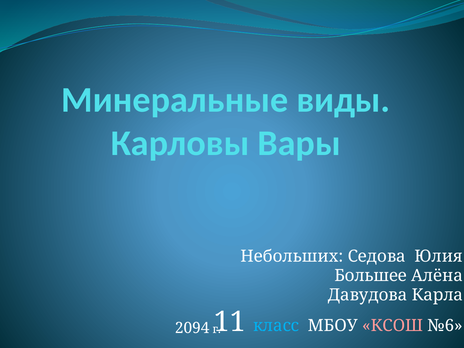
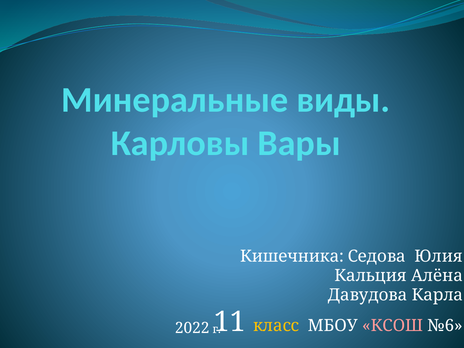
Небольших: Небольших -> Кишечника (292, 256)
Большее: Большее -> Кальция (371, 276)
класс colour: light blue -> yellow (276, 326)
2094: 2094 -> 2022 (192, 328)
